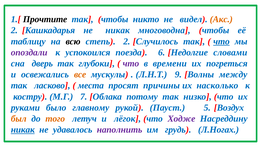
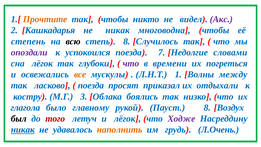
Прочтите colour: black -> orange (45, 19)
Акс colour: orange -> purple (221, 19)
таблицу: таблицу -> степень (28, 41)
степь 2: 2 -> 8 (127, 41)
что underline: present -> none (221, 41)
6: 6 -> 7 (162, 52)
сна дверь: дверь -> лёгок (42, 63)
9: 9 -> 1 (178, 74)
места: места -> поезда (91, 85)
причины: причины -> приказал (162, 85)
насколько: насколько -> отдыхали (217, 85)
7: 7 -> 3 (84, 97)
потому: потому -> боялись (142, 97)
руками: руками -> глагола (25, 108)
Пауст 5: 5 -> 8 (207, 108)
был colour: orange -> black (19, 119)
того colour: orange -> red (55, 119)
наполнить colour: purple -> orange (120, 130)
Л.Ногах: Л.Ногах -> Л.Очень (219, 130)
